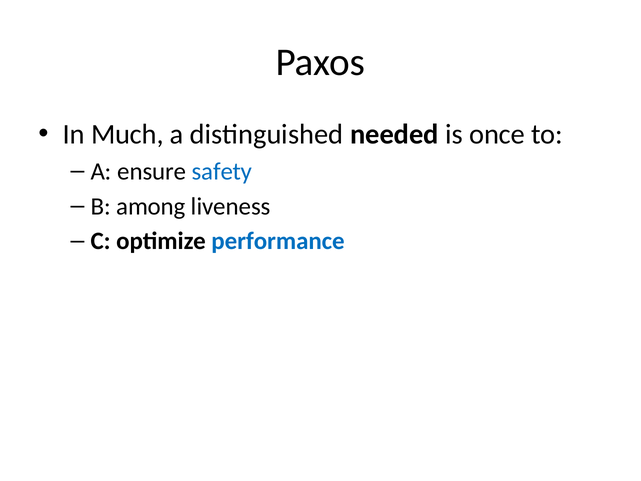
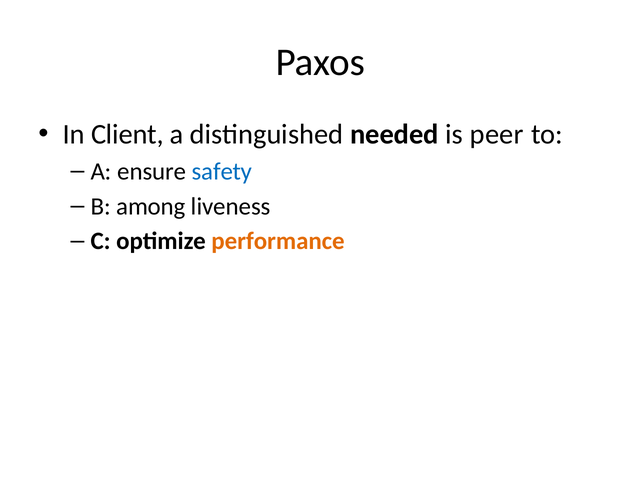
Much: Much -> Client (127, 134)
once: once -> peer (497, 134)
performance colour: blue -> orange (278, 241)
